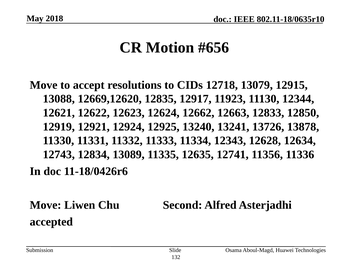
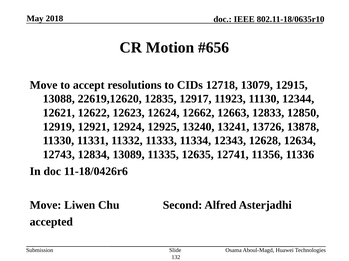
12669,12620: 12669,12620 -> 22619,12620 (110, 99)
